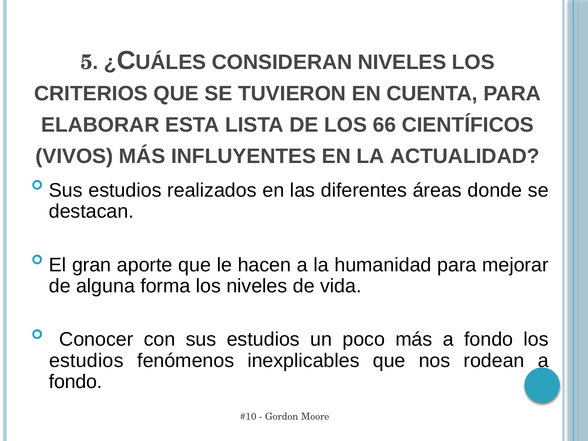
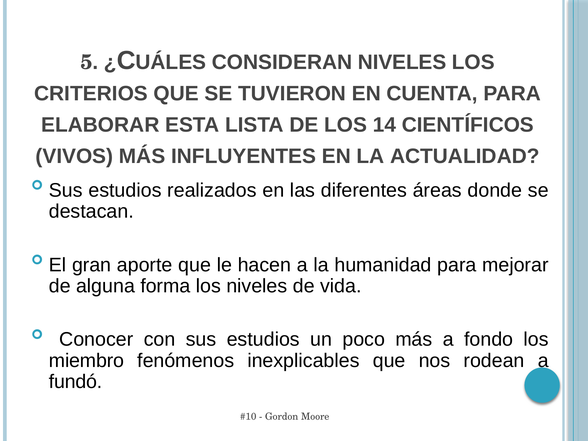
66: 66 -> 14 (384, 125)
estudios: estudios -> miembro (87, 361)
fondo: fondo -> fundó (76, 382)
